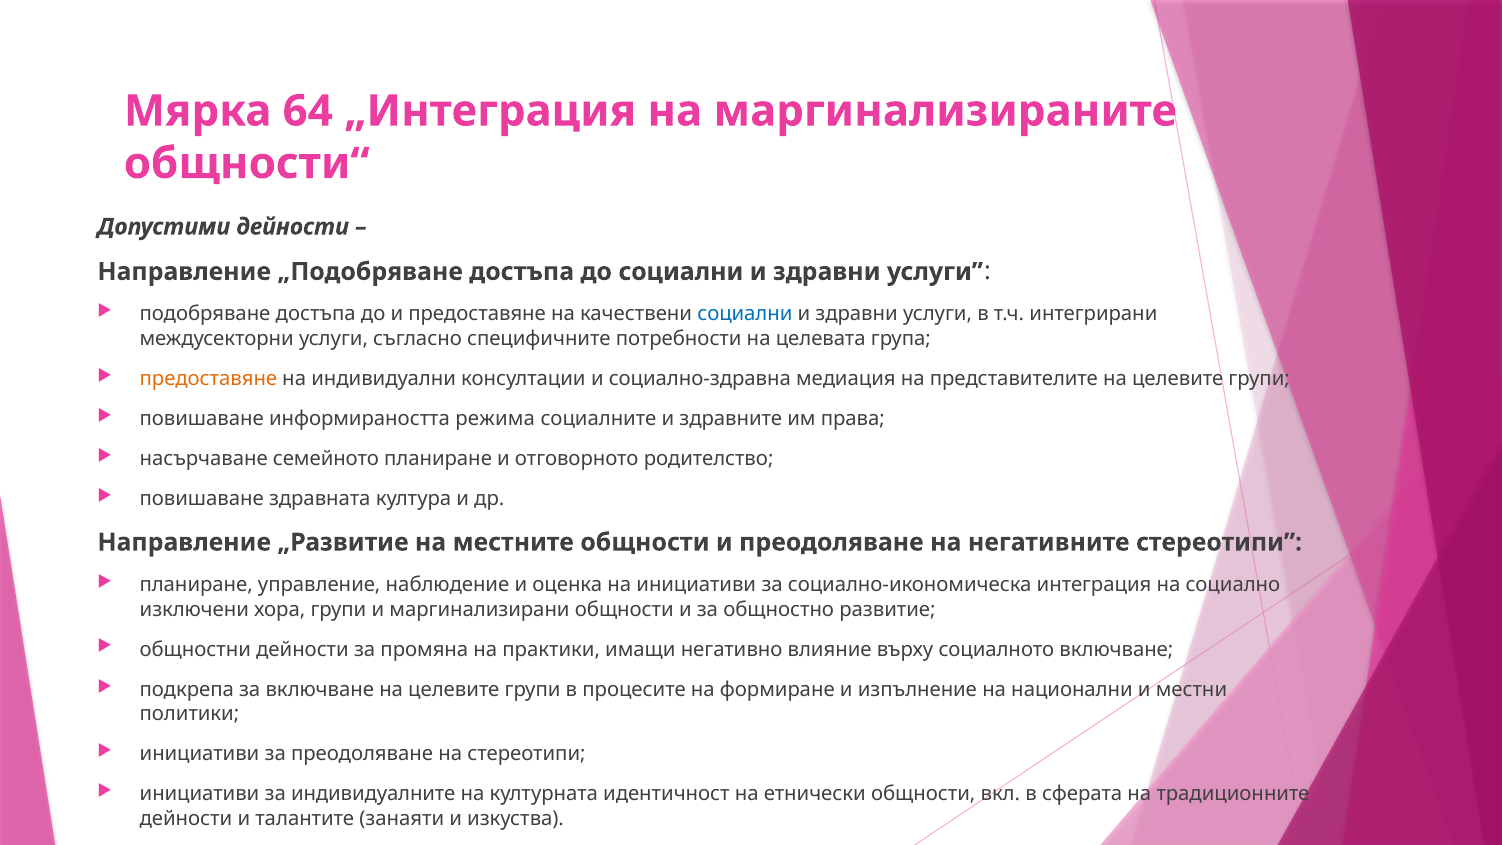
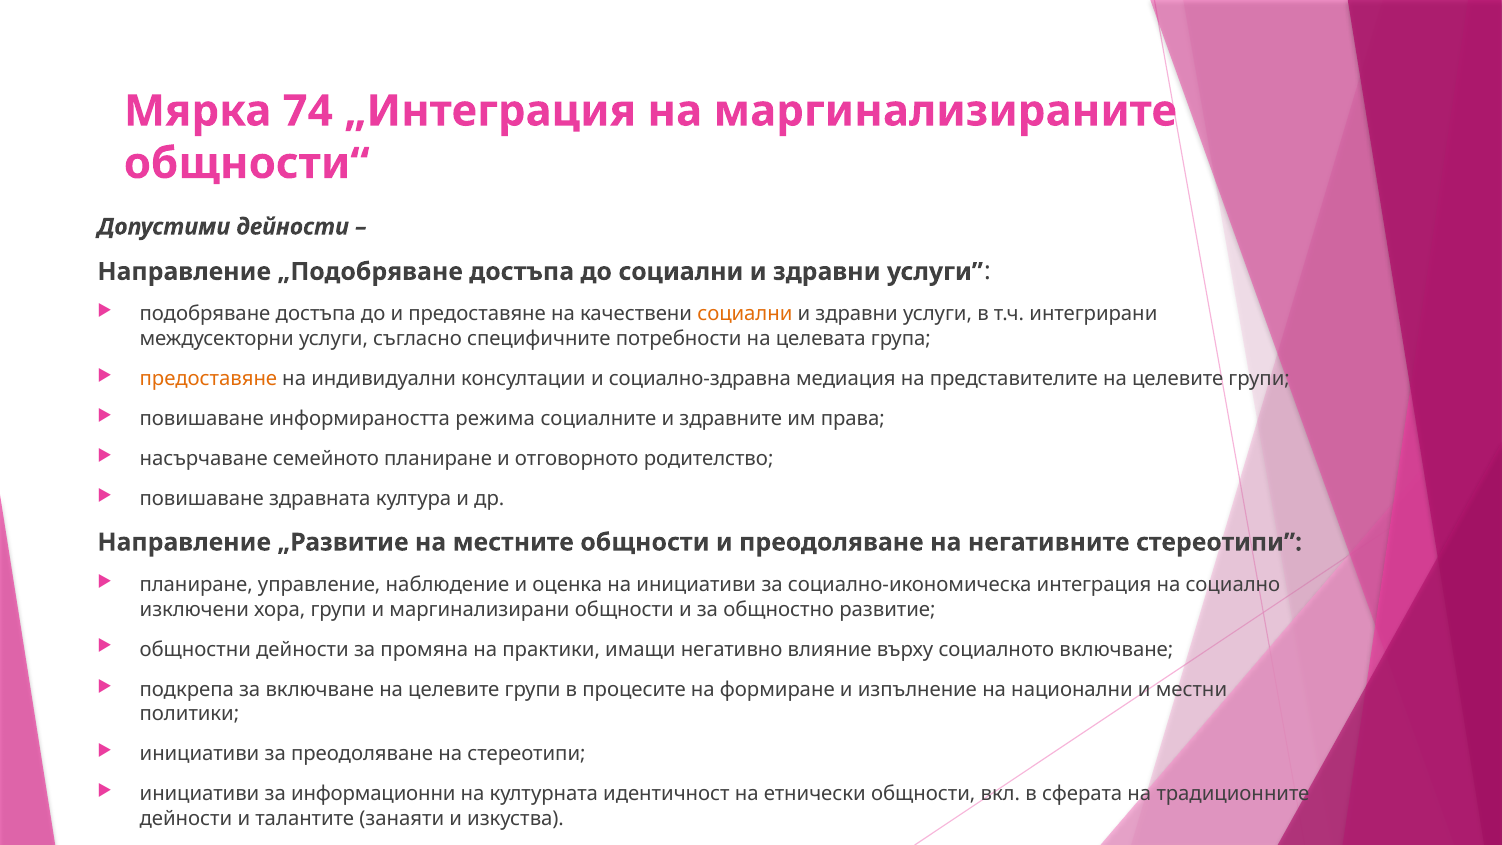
64: 64 -> 74 (308, 111)
социални colour: blue -> orange (745, 314)
индивидуалните: индивидуалните -> информационни (373, 794)
